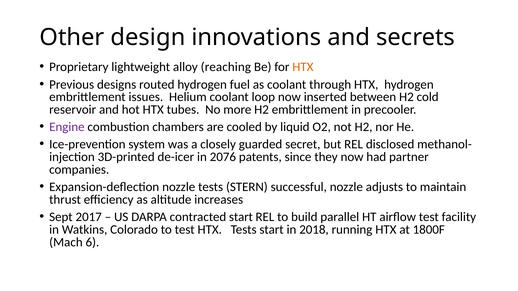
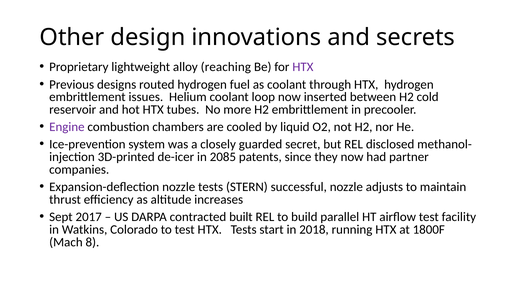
HTX colour: orange -> purple (303, 67)
2076: 2076 -> 2085 (223, 157)
contracted start: start -> built (241, 217)
6: 6 -> 8 (92, 242)
